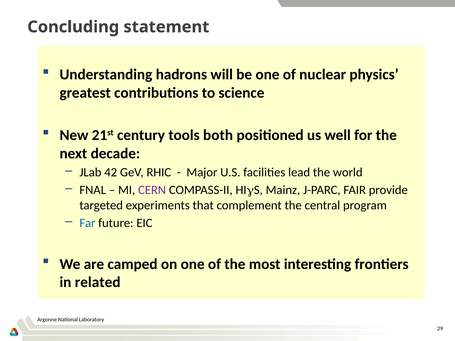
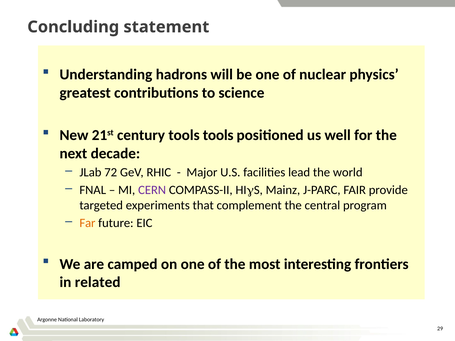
tools both: both -> tools (218, 135)
42: 42 -> 72 (111, 173)
Far colour: blue -> orange (87, 223)
